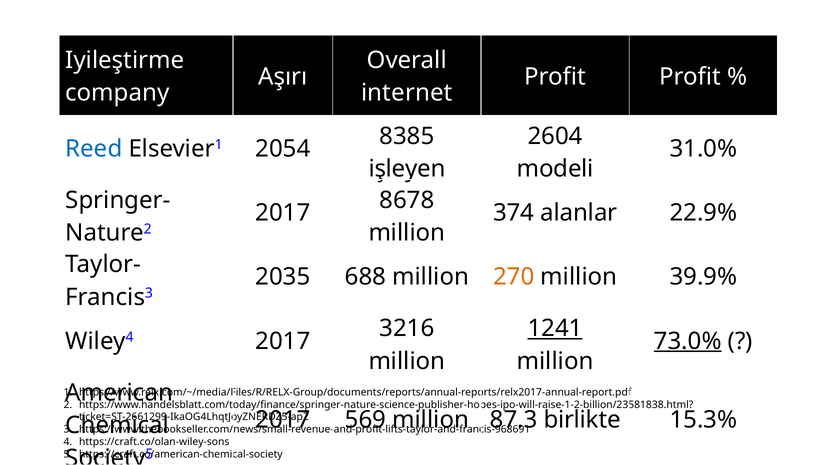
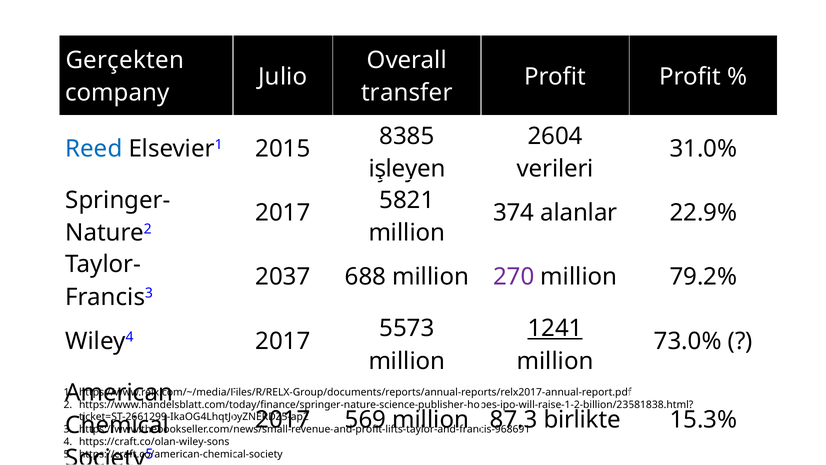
Iyileştirme: Iyileştirme -> Gerçekten (125, 60)
Aşırı: Aşırı -> Julio (283, 76)
internet: internet -> transfer (407, 93)
2054: 2054 -> 2015 (283, 149)
modeli: modeli -> verileri (555, 169)
8678: 8678 -> 5821 (407, 200)
2035: 2035 -> 2037 (283, 277)
270 colour: orange -> purple (514, 277)
39.9%: 39.9% -> 79.2% (703, 277)
3216: 3216 -> 5573 (407, 328)
73.0% underline: present -> none (688, 341)
